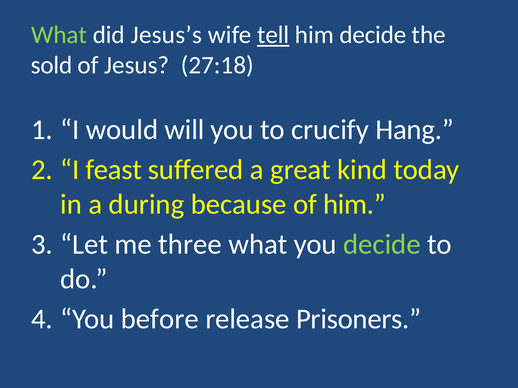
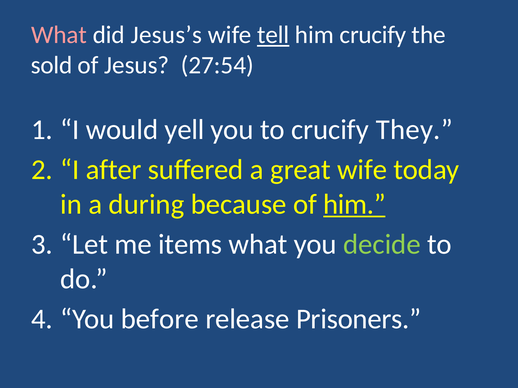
What colour: light green -> pink (59, 35)
him decide: decide -> crucify (373, 35)
27:18: 27:18 -> 27:54 (217, 65)
will: will -> yell (184, 130)
Hang: Hang -> They (414, 130)
feast: feast -> after (114, 170)
great kind: kind -> wife (362, 170)
him underline: none -> present (354, 205)
three: three -> items (190, 245)
